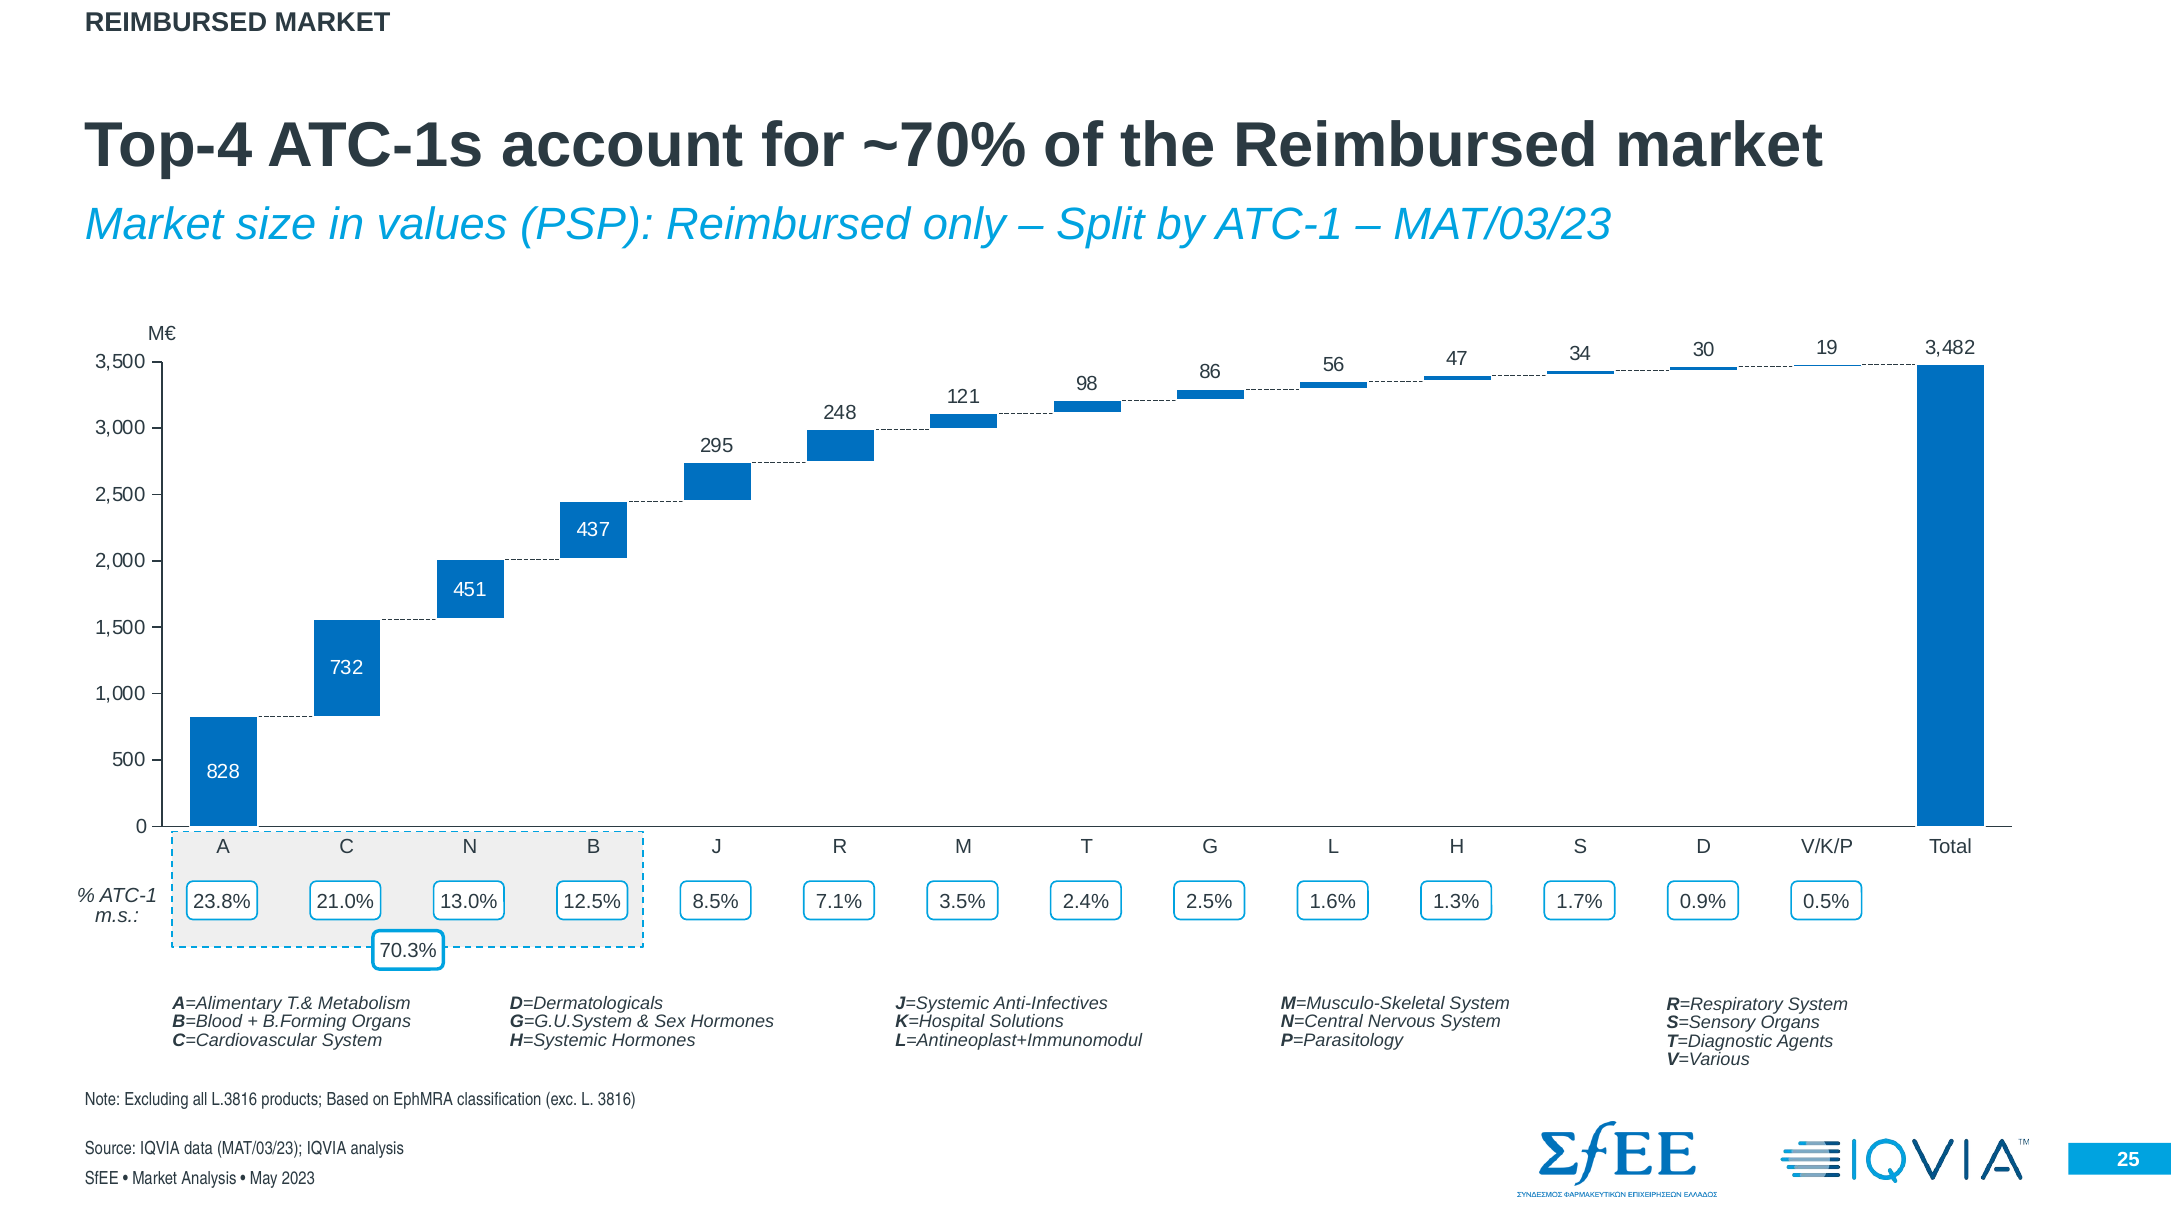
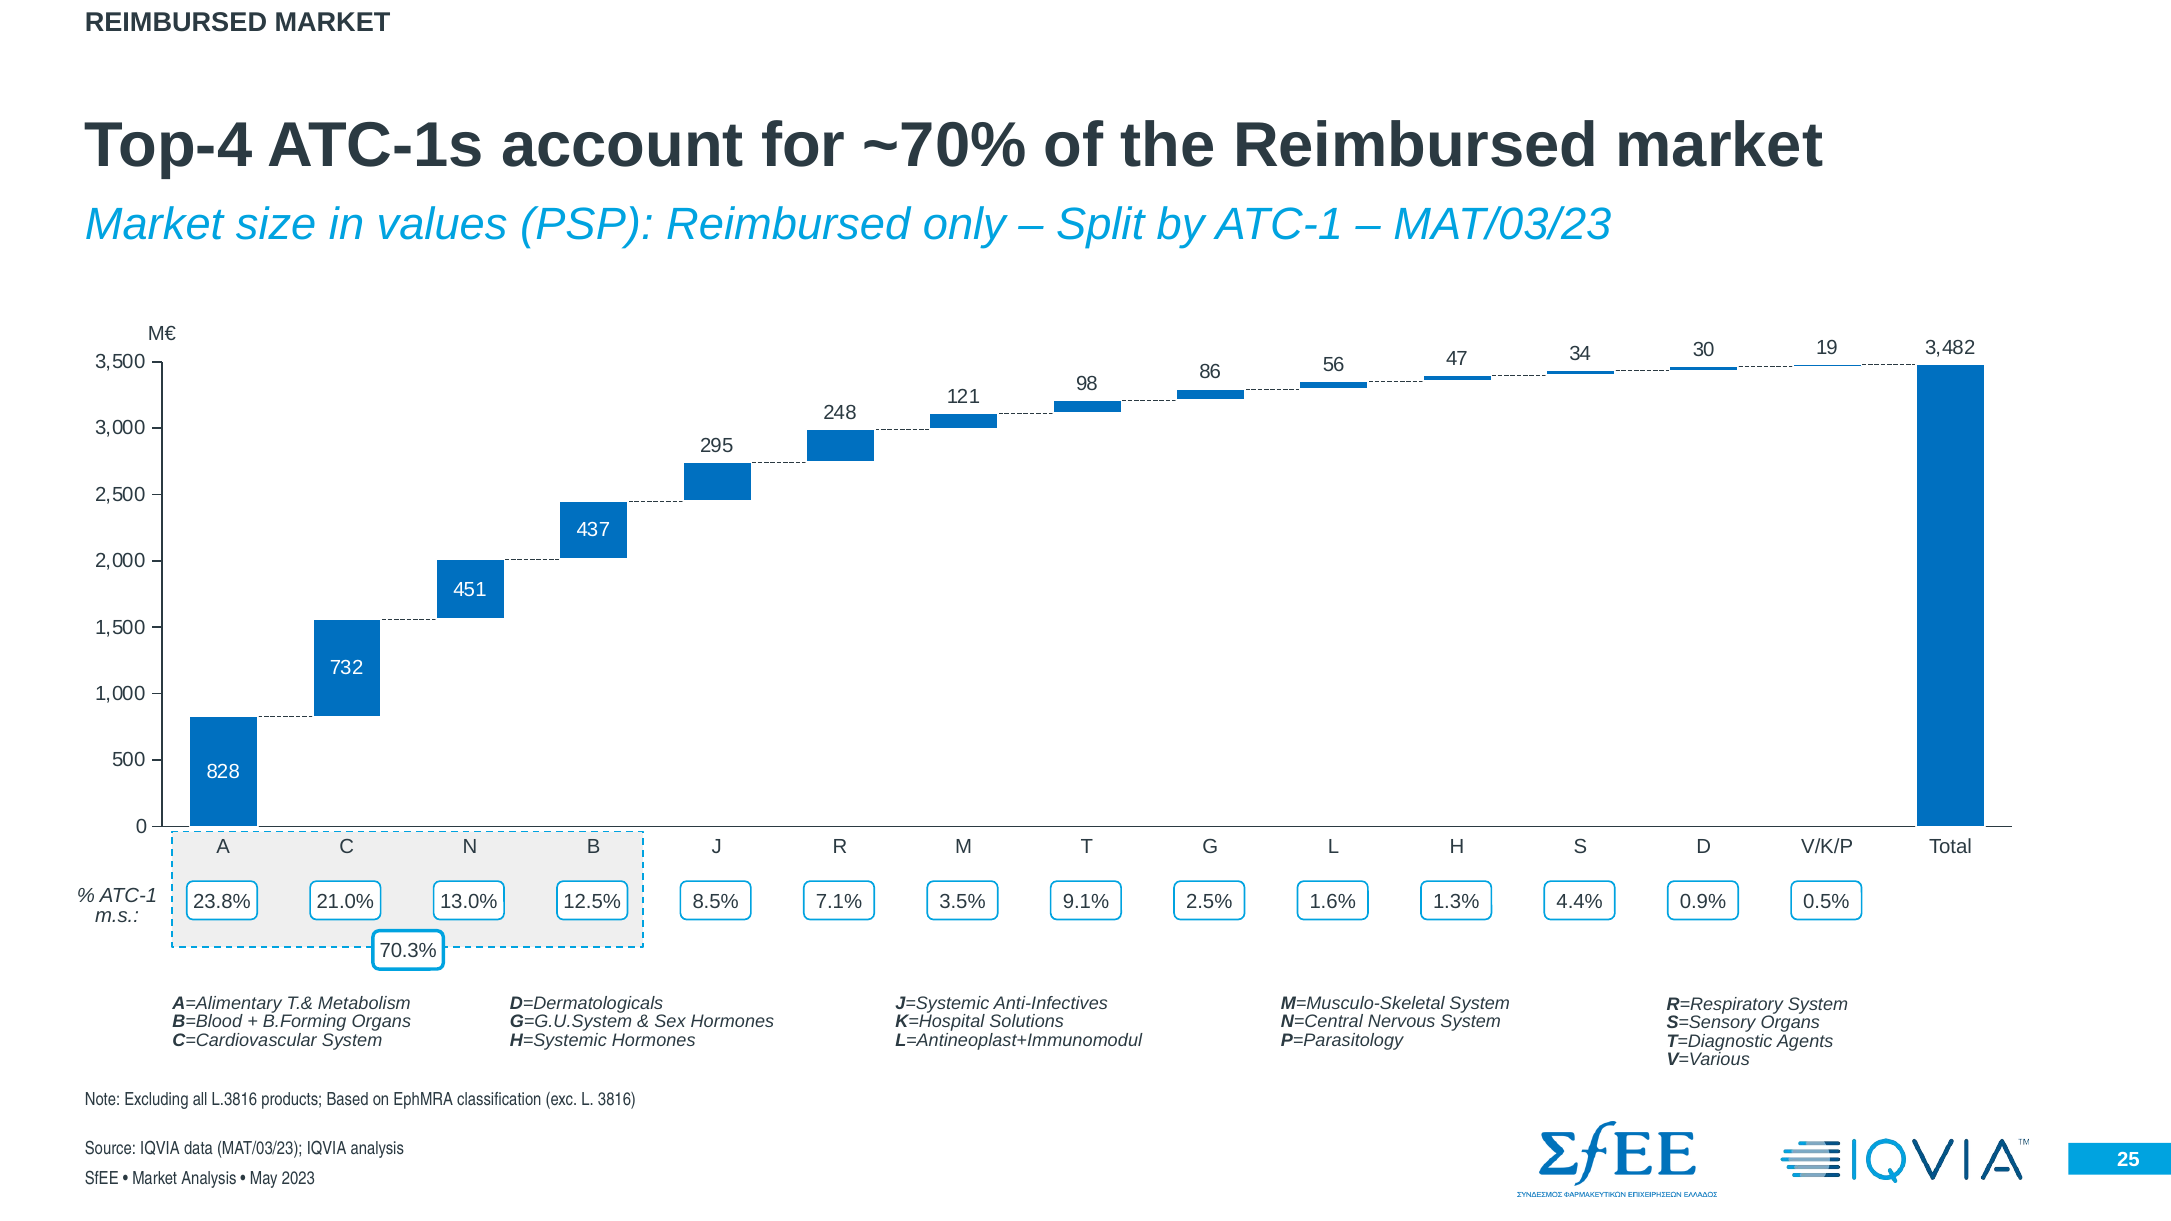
2.4%: 2.4% -> 9.1% (1086, 902)
1.7%: 1.7% -> 4.4% (1580, 902)
